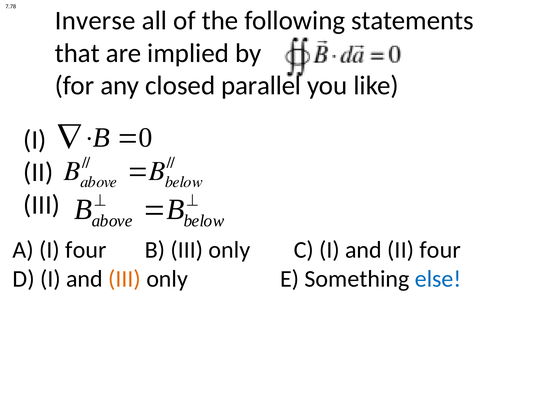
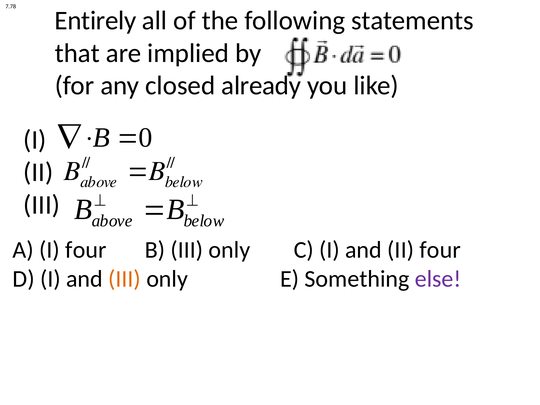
Inverse: Inverse -> Entirely (95, 21)
parallel: parallel -> already (261, 86)
else colour: blue -> purple (438, 279)
